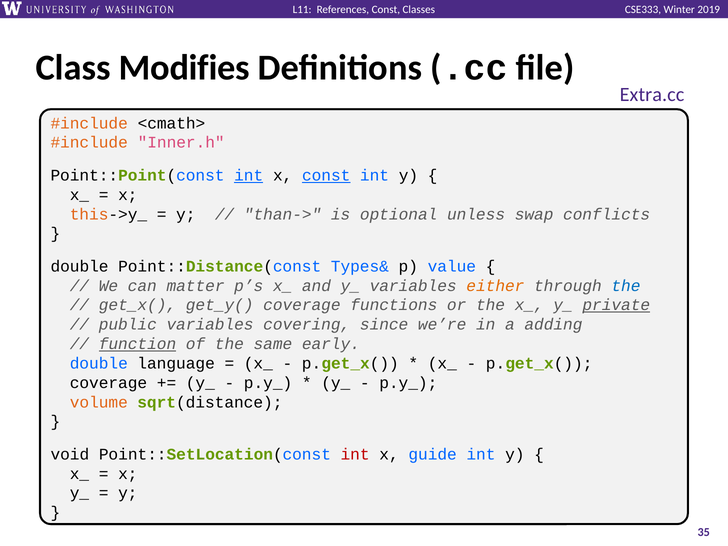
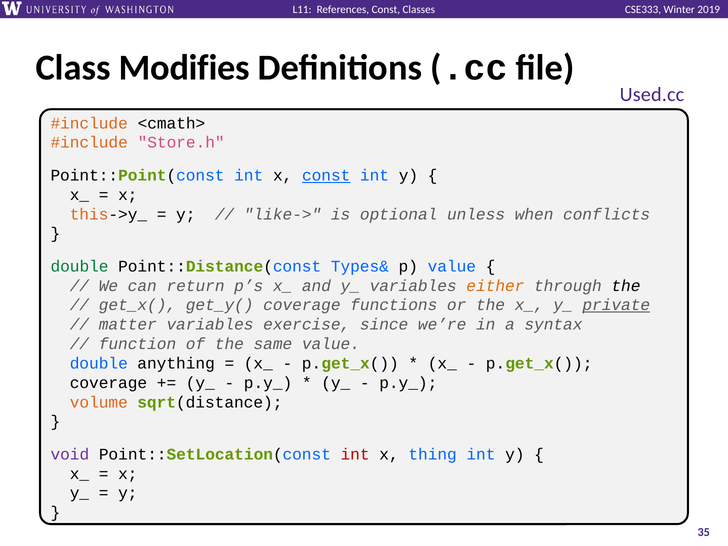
Extra.cc: Extra.cc -> Used.cc (652, 94)
Inner.h: Inner.h -> Store.h (181, 143)
int underline: present -> none (249, 175)
than->: than-> -> like-> (283, 214)
swap: swap -> when (534, 214)
double colour: black -> green (80, 266)
matter: matter -> return (196, 286)
the colour: blue -> black (626, 286)
public: public -> matter (128, 325)
covering: covering -> exercise (307, 325)
adding: adding -> syntax (553, 325)
function underline: present -> none (137, 344)
same early: early -> value (331, 344)
language: language -> anything (176, 363)
void colour: black -> purple (70, 454)
guide: guide -> thing (433, 454)
